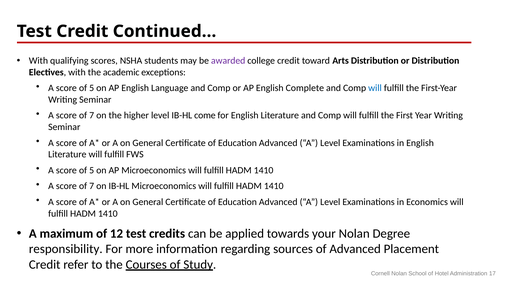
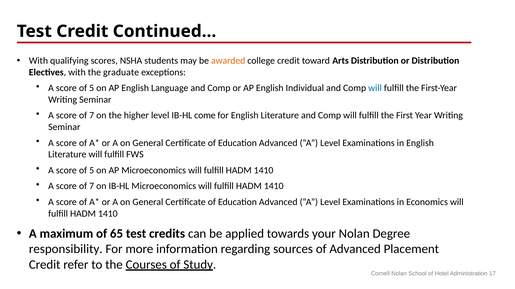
awarded colour: purple -> orange (228, 61)
academic: academic -> graduate (121, 72)
Complete: Complete -> Individual (305, 88)
12: 12 -> 65 (117, 234)
